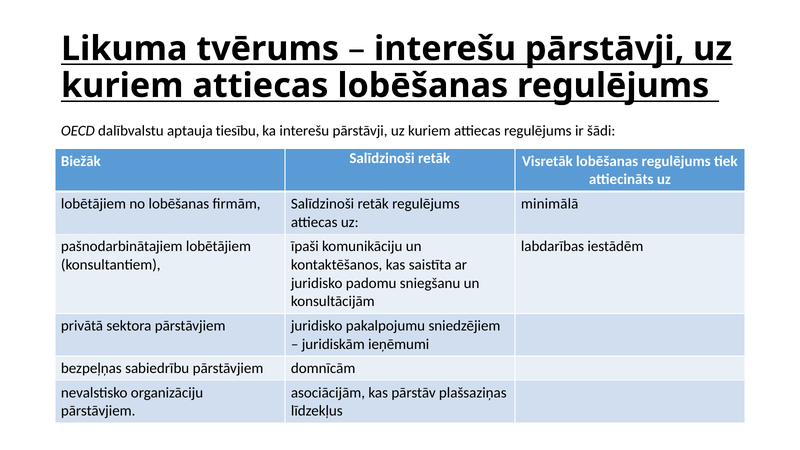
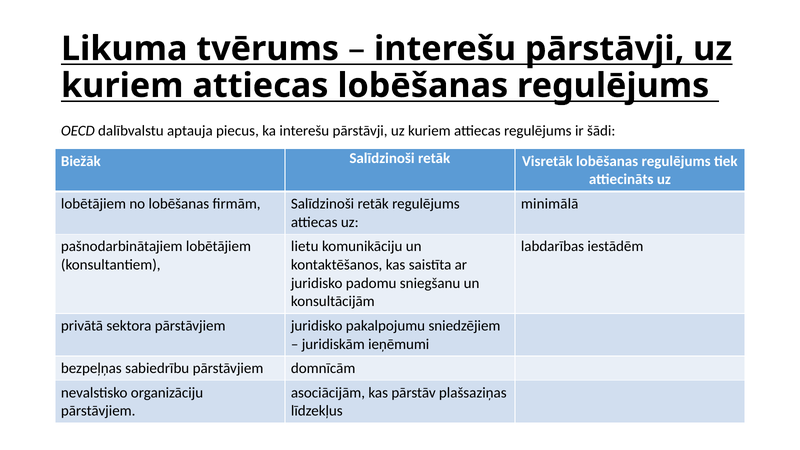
tiesību: tiesību -> piecus (237, 131)
īpaši: īpaši -> lietu (305, 247)
